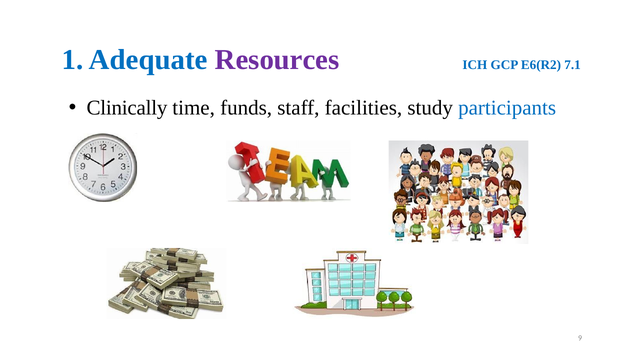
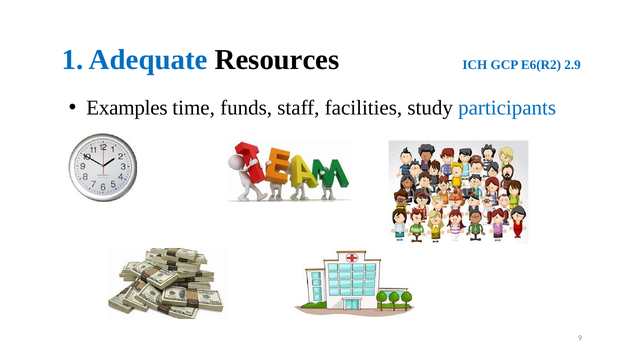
Resources colour: purple -> black (277, 60)
7.1: 7.1 -> 2.9 (573, 65)
Clinically: Clinically -> Examples (127, 108)
